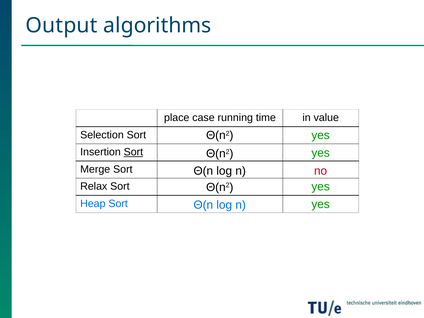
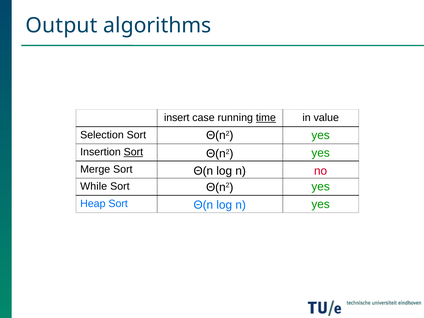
place: place -> insert (177, 118)
time underline: none -> present (266, 118)
Relax: Relax -> While (94, 186)
